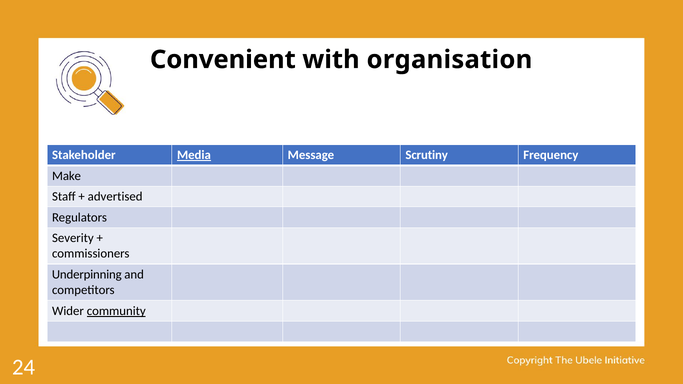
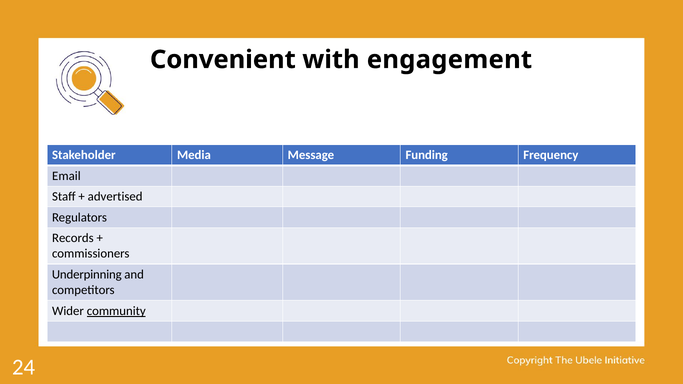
organisation: organisation -> engagement (449, 60)
Media underline: present -> none (194, 155)
Scrutiny: Scrutiny -> Funding (427, 155)
Make: Make -> Email (66, 176)
Severity: Severity -> Records (73, 238)
